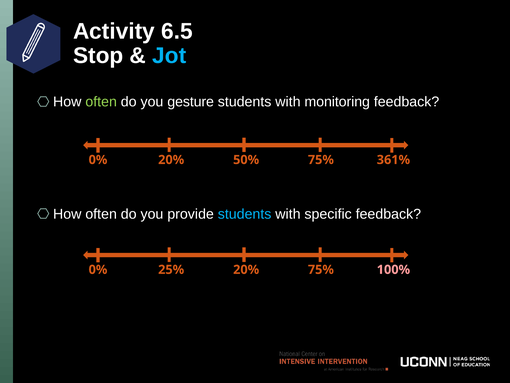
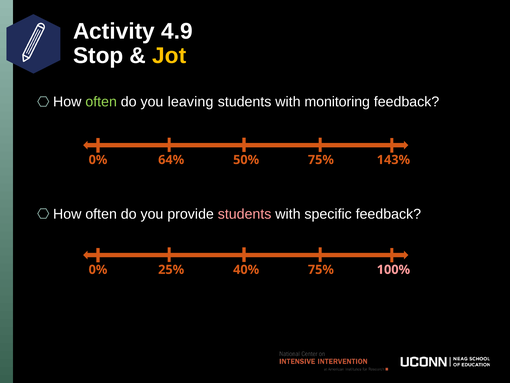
6.5: 6.5 -> 4.9 (177, 31)
Jot colour: light blue -> yellow (169, 56)
gesture: gesture -> leaving (191, 102)
0% 20%: 20% -> 64% (171, 160)
361%: 361% -> 143% (393, 160)
students colour: light blue -> pink (245, 214)
25% 20%: 20% -> 40% (246, 269)
